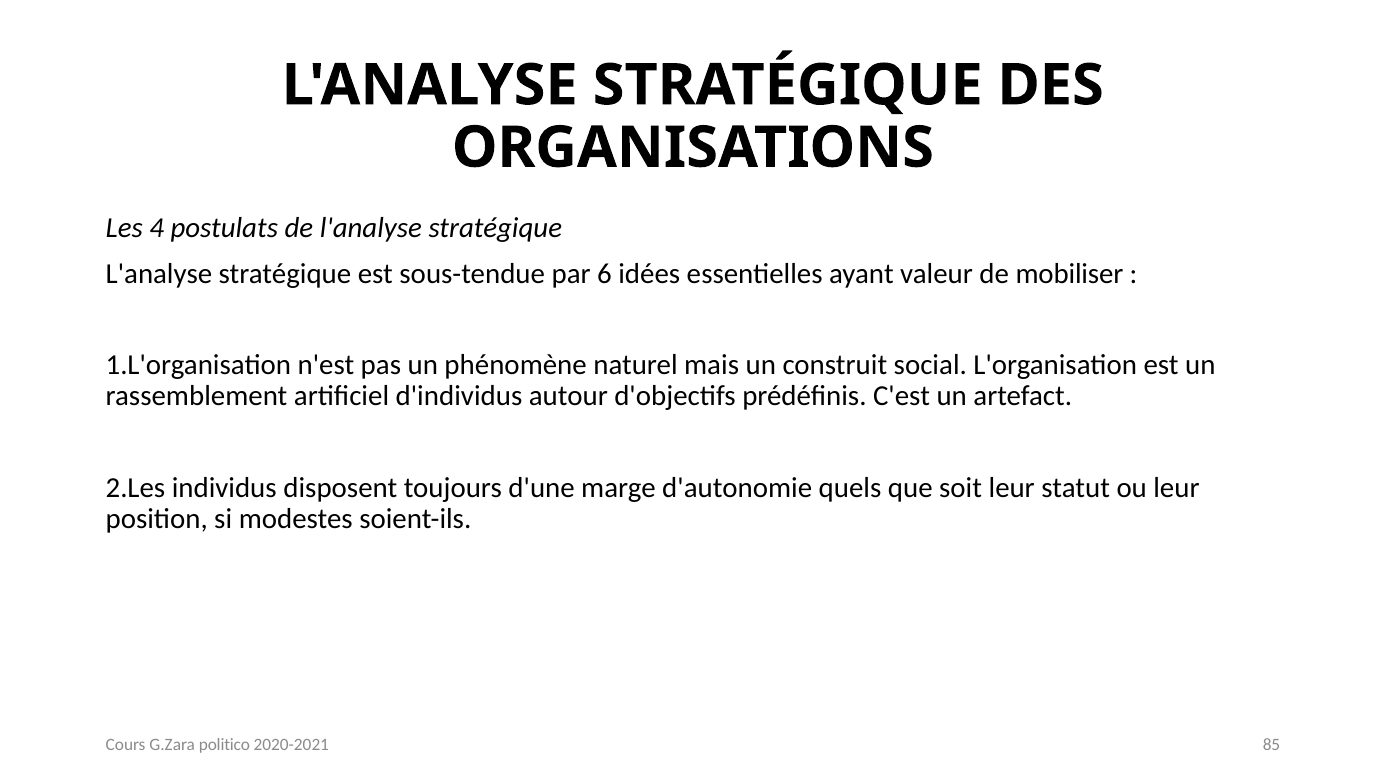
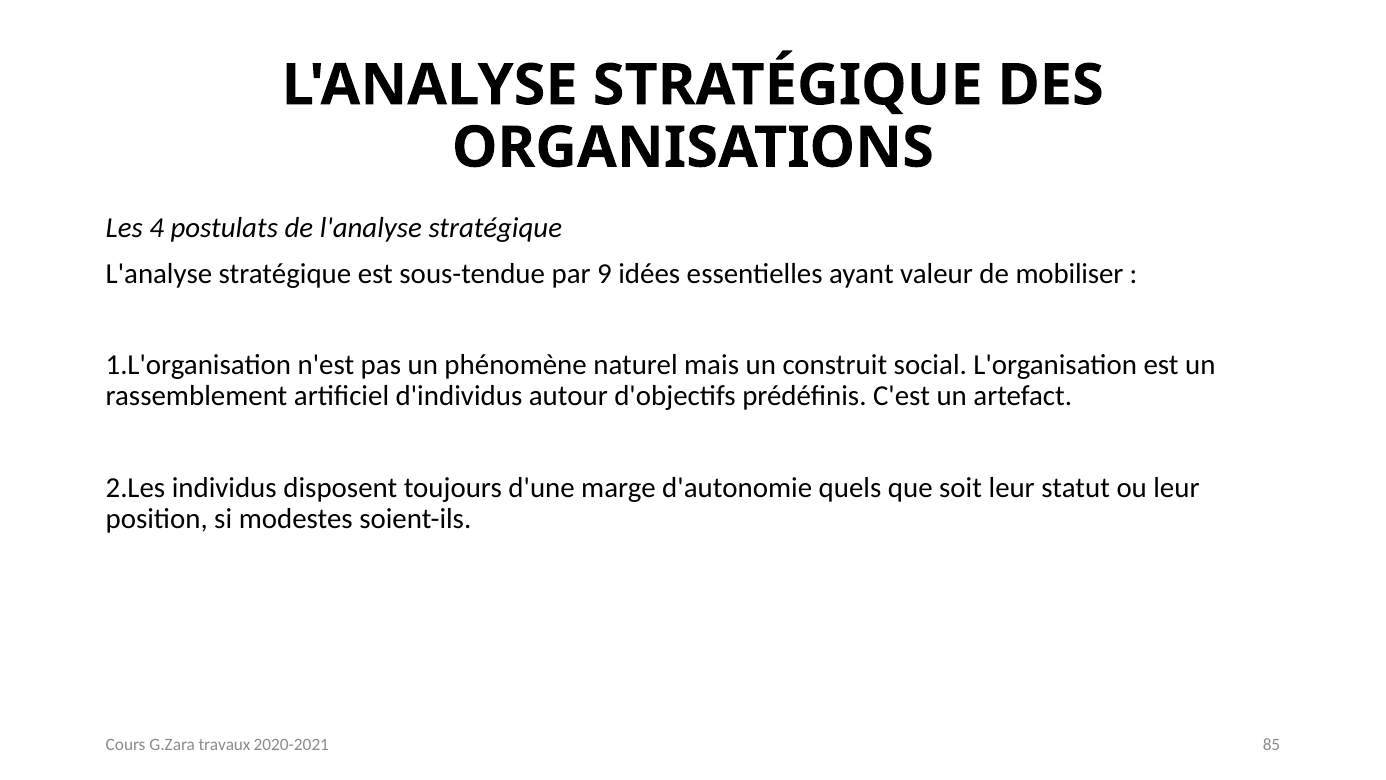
6: 6 -> 9 (605, 274)
politico: politico -> travaux (224, 745)
